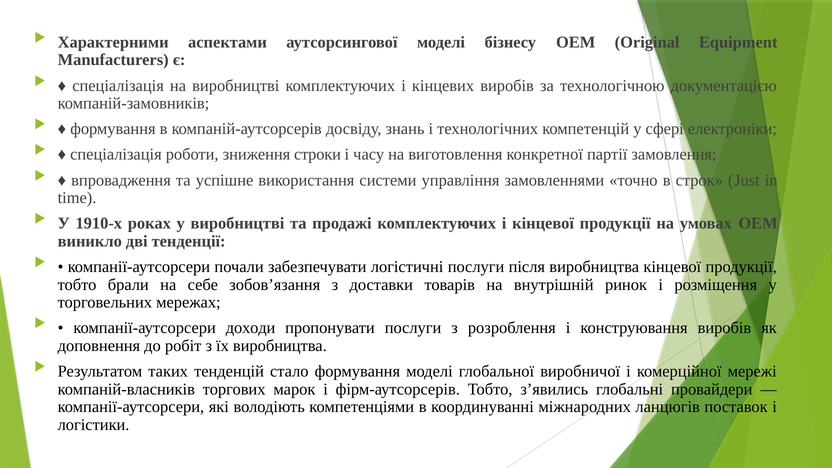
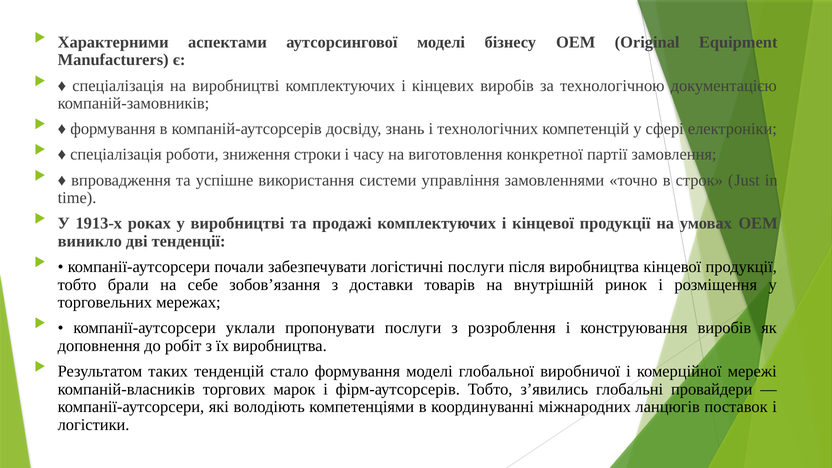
1910-х: 1910-х -> 1913-х (99, 223)
доходи: доходи -> уклали (250, 328)
